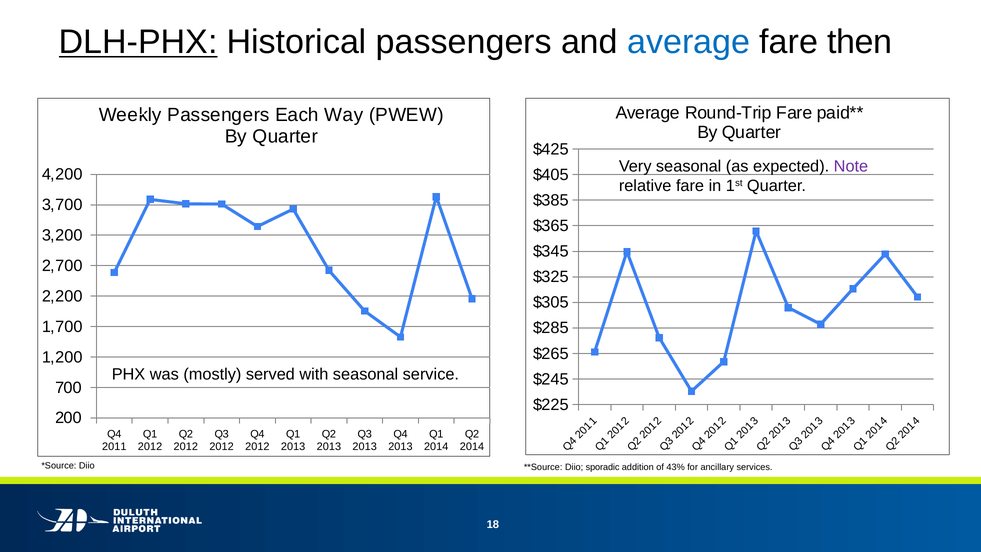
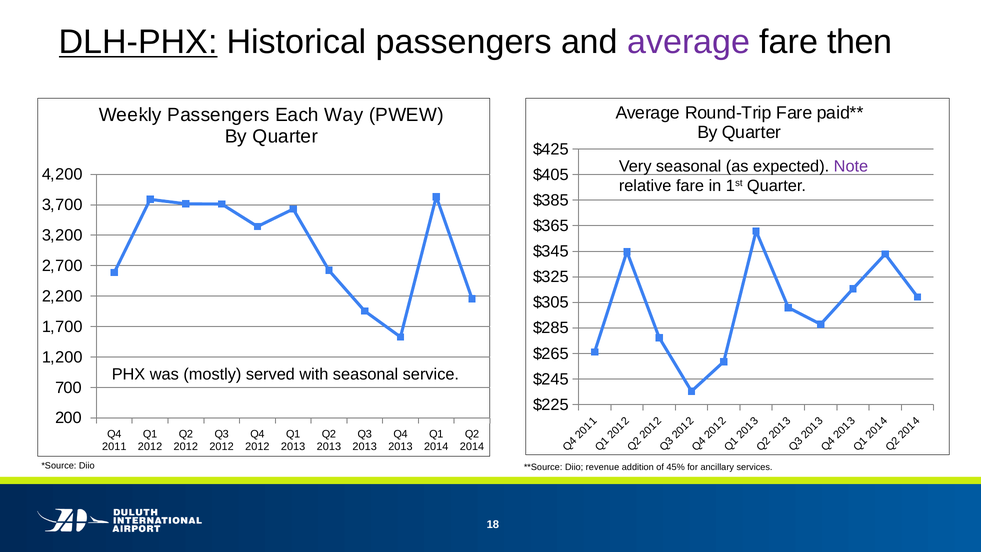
average colour: blue -> purple (689, 42)
sporadic: sporadic -> revenue (602, 467)
43%: 43% -> 45% (676, 467)
